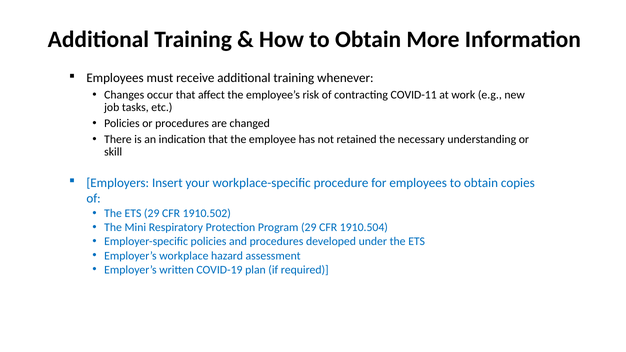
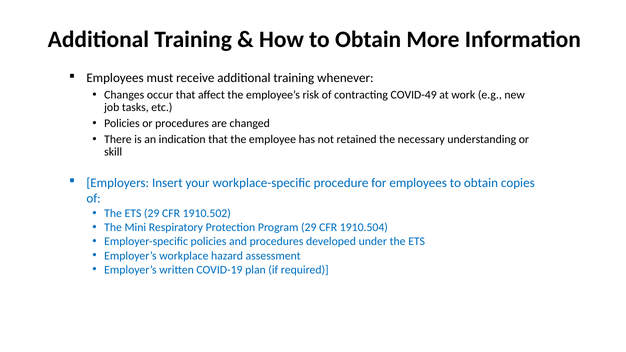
COVID-11: COVID-11 -> COVID-49 (414, 95)
